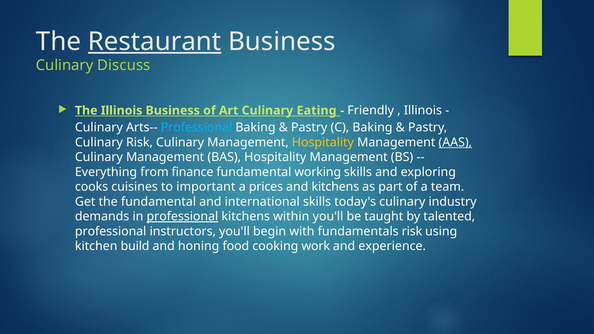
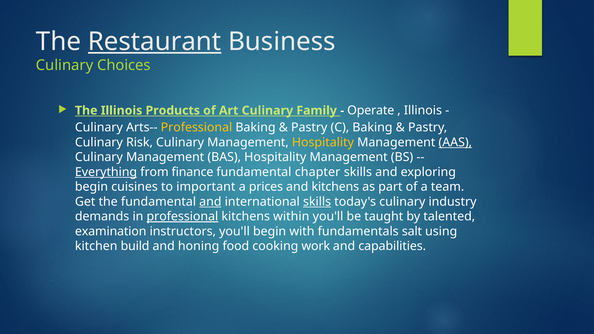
Discuss: Discuss -> Choices (124, 65)
Illinois Business: Business -> Products (173, 111)
Eating: Eating -> Family (317, 111)
Friendly: Friendly -> Operate (371, 111)
Professional colour: light blue -> yellow (196, 127)
Everything underline: none -> present (106, 172)
working: working -> chapter (318, 172)
cooks: cooks -> begin (91, 187)
and underline: none -> present (210, 202)
skills underline: none -> present (317, 202)
professional: professional -> examination (111, 231)
fundamentals risk: risk -> salt (412, 231)
experience: experience -> capabilities (392, 246)
